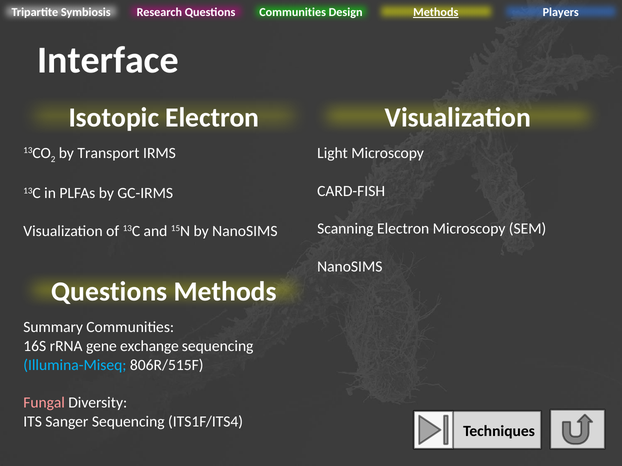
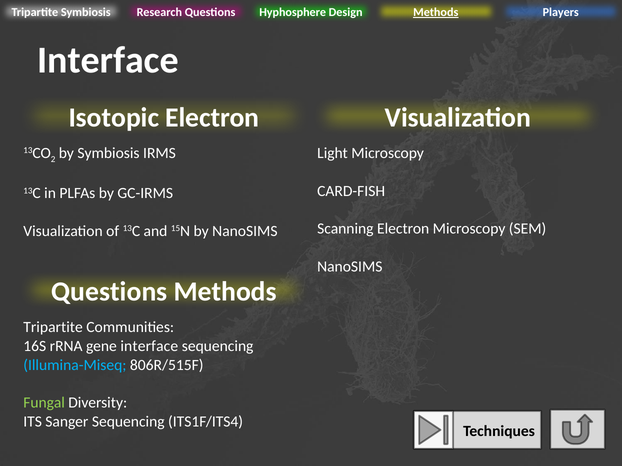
Communities: Communities -> Hyphosphere (293, 12)
by Transport: Transport -> Symbiosis (108, 153)
Summary: Summary -> Tripartite (53, 327)
gene exchange: exchange -> interface (149, 346)
Fungal colour: pink -> light green (44, 403)
